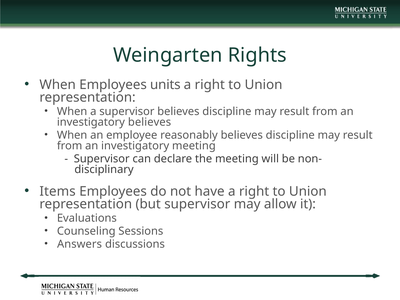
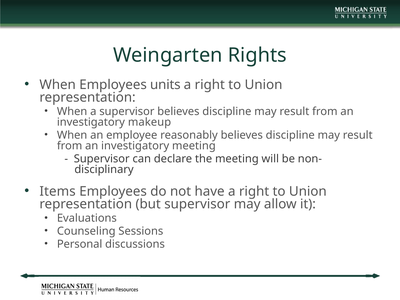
investigatory believes: believes -> makeup (150, 122)
Answers: Answers -> Personal (80, 244)
